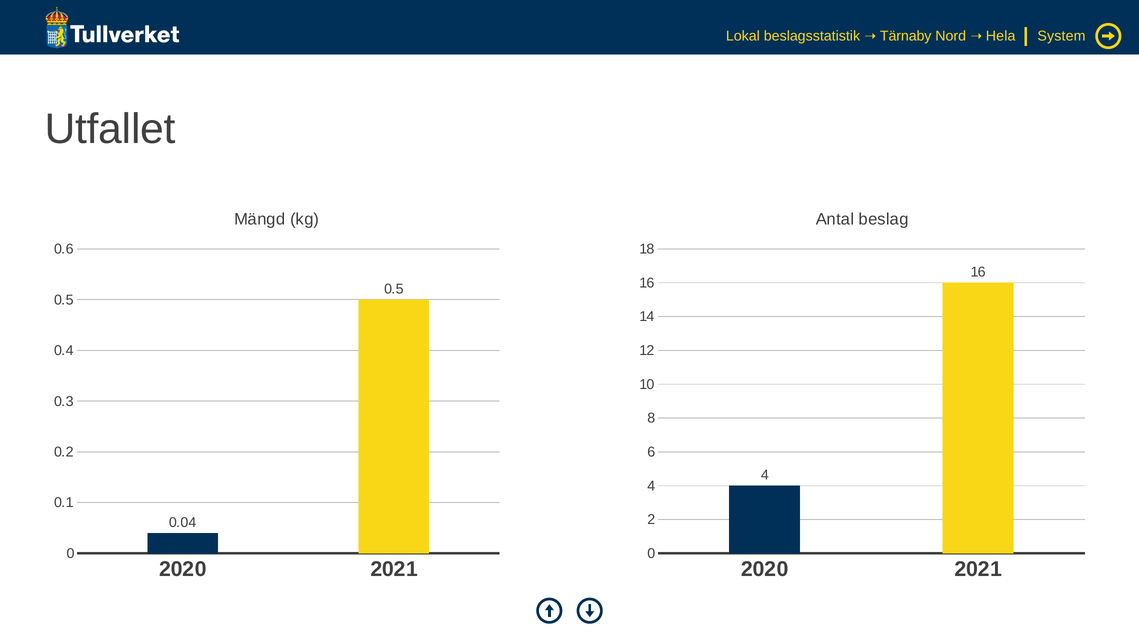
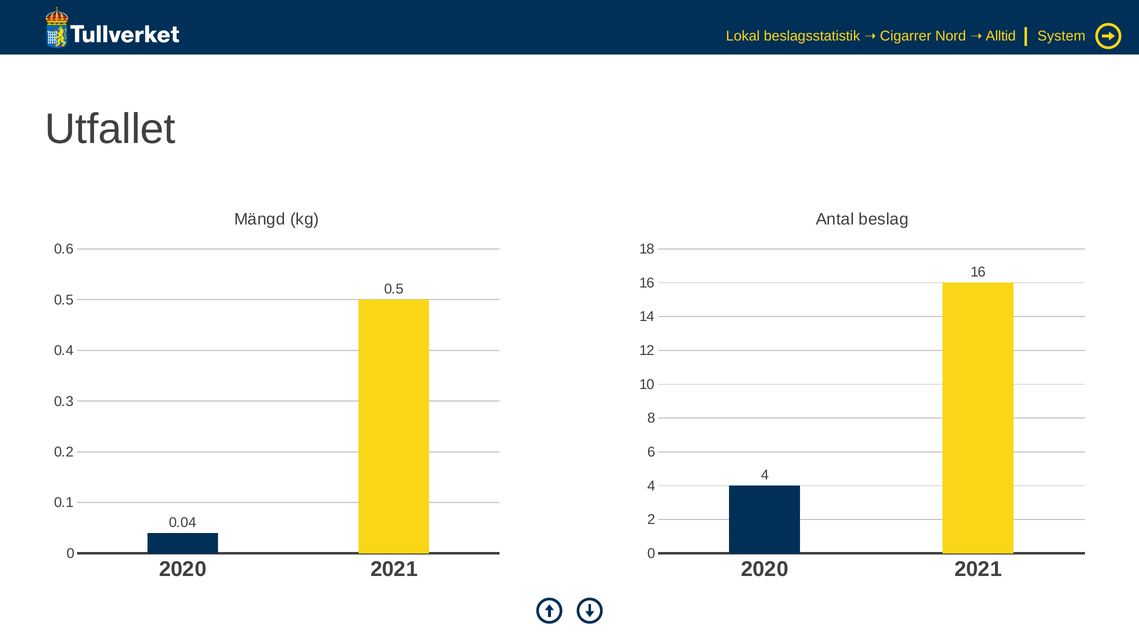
Tärnaby: Tärnaby -> Cigarrer (906, 36)
Hela: Hela -> Alltid (1001, 36)
